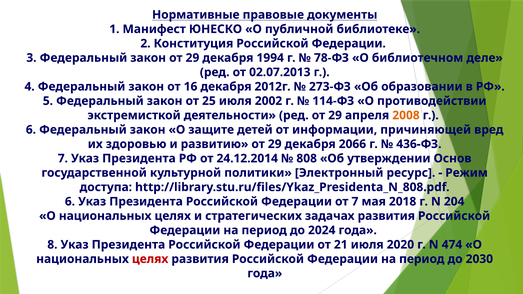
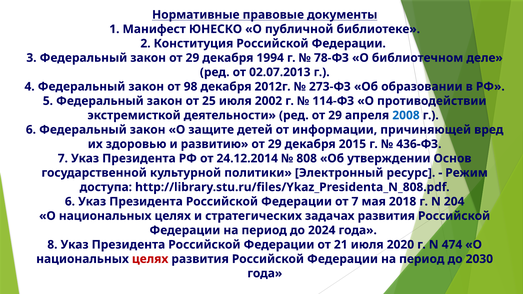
16: 16 -> 98 (191, 87)
2008 colour: orange -> blue (406, 115)
2066: 2066 -> 2015 (352, 144)
